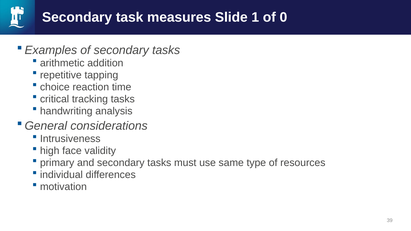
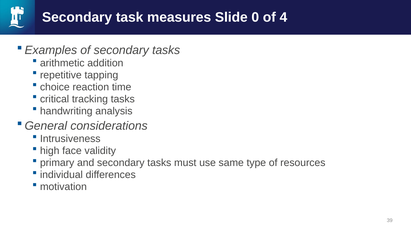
1: 1 -> 0 (255, 17)
0: 0 -> 4 (283, 17)
